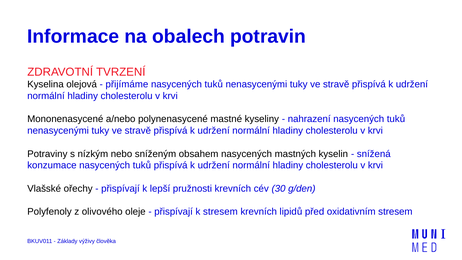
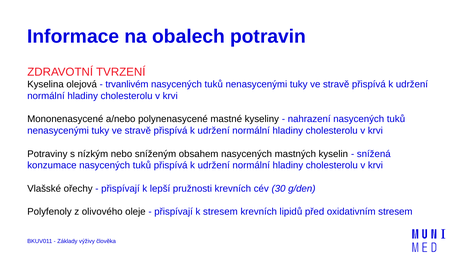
přijímáme: přijímáme -> trvanlivém (127, 84)
